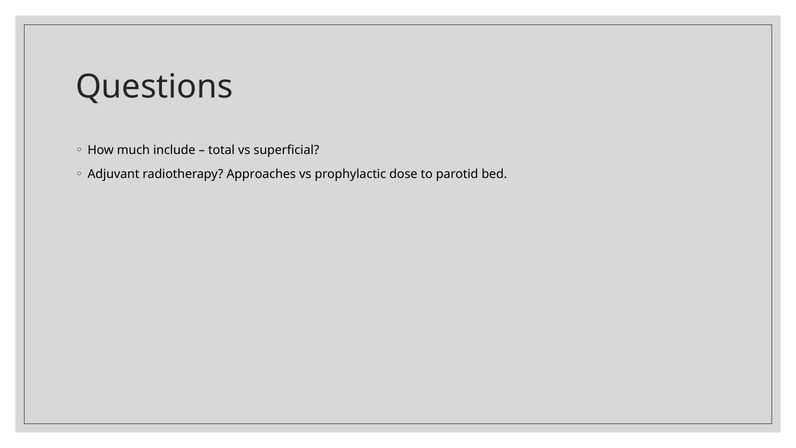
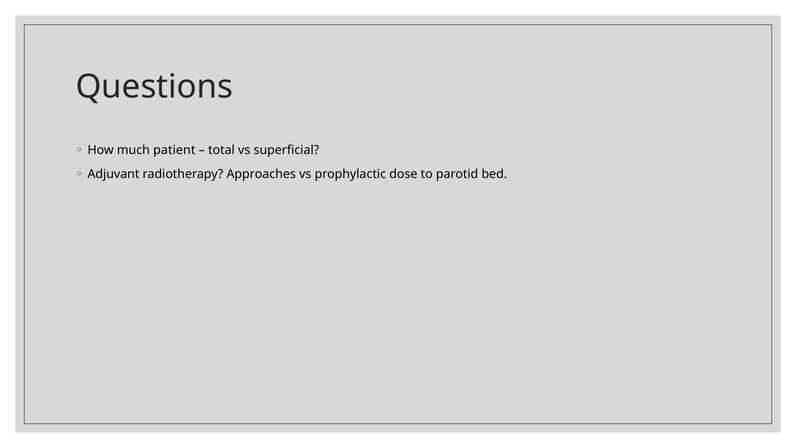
include: include -> patient (174, 150)
